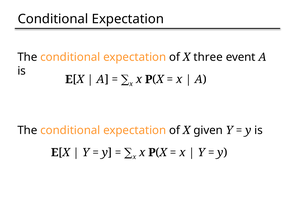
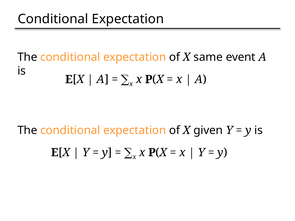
three: three -> same (208, 57)
